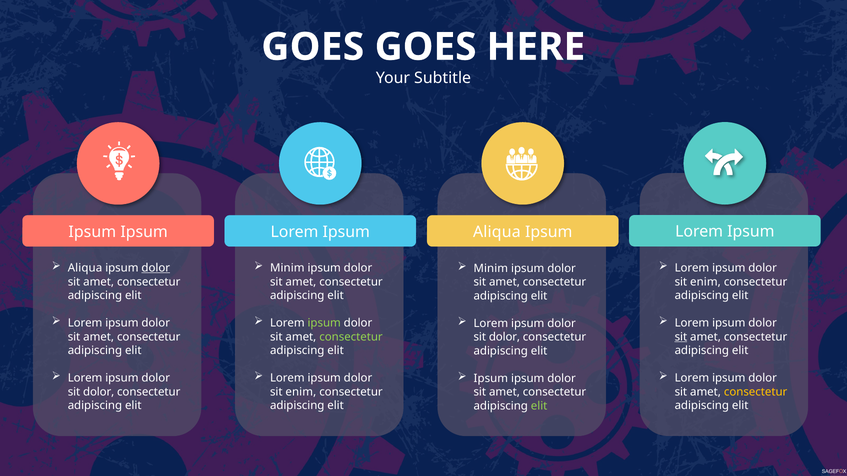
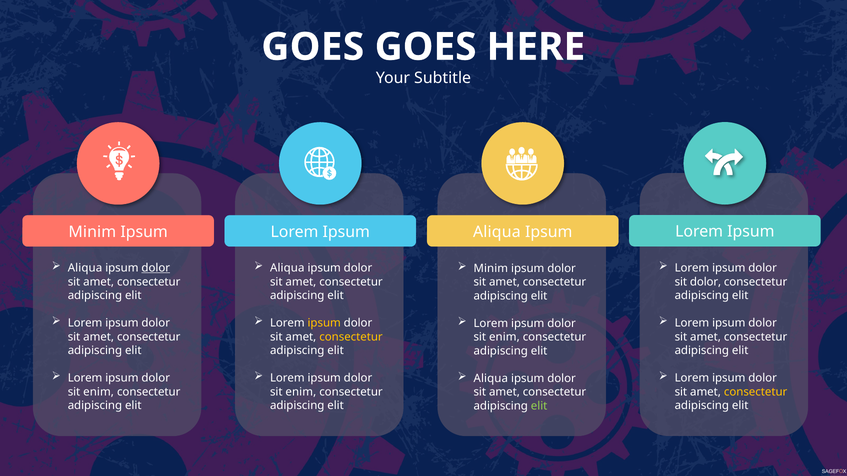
Ipsum: Ipsum -> Minim (92, 232)
Minim: Minim -> Aliqua (287, 268)
enim: enim -> dolor (706, 282)
ipsum colour: light green -> yellow (324, 323)
consectetur colour: light green -> yellow (351, 337)
sit underline: present -> none (681, 337)
dolor: dolor -> enim (504, 337)
Ipsum: Ipsum -> Aliqua (491, 379)
dolor: dolor -> enim (99, 392)
